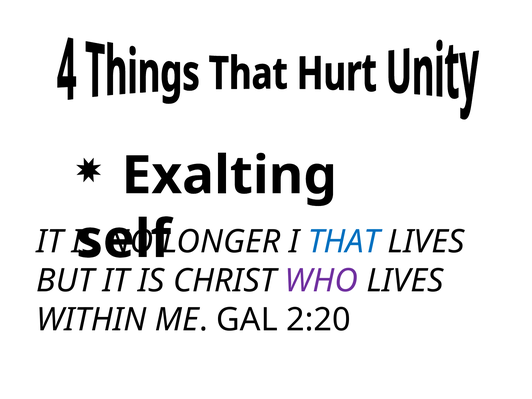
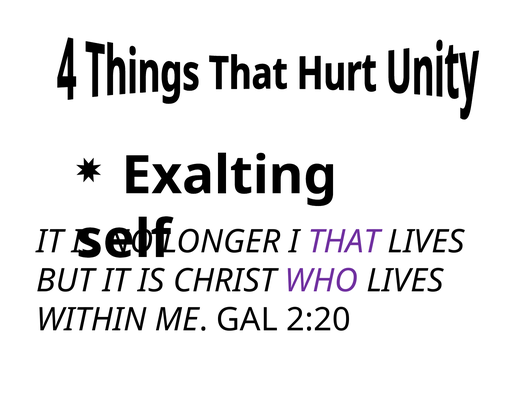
THAT colour: blue -> purple (344, 242)
